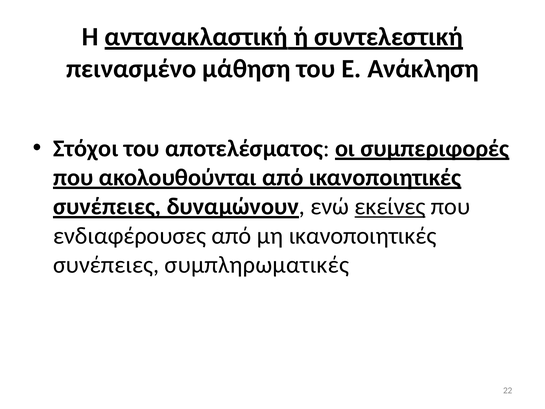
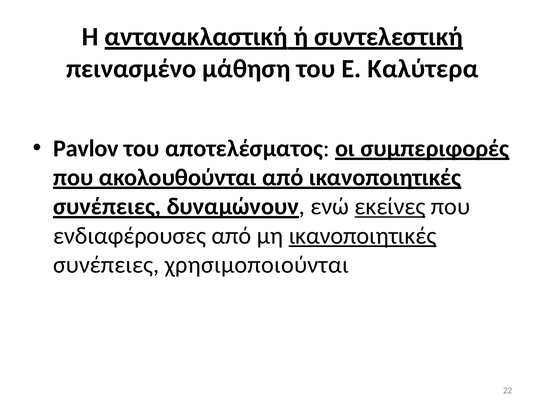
Ανάκληση: Ανάκληση -> Καλύτερα (423, 69)
Στόχοι: Στόχοι -> Pavlov (86, 148)
ικανοποιητικές underline: none -> present (363, 236)
συμπληρωματικές: συμπληρωματικές -> χρησιμοποιούνται (257, 265)
